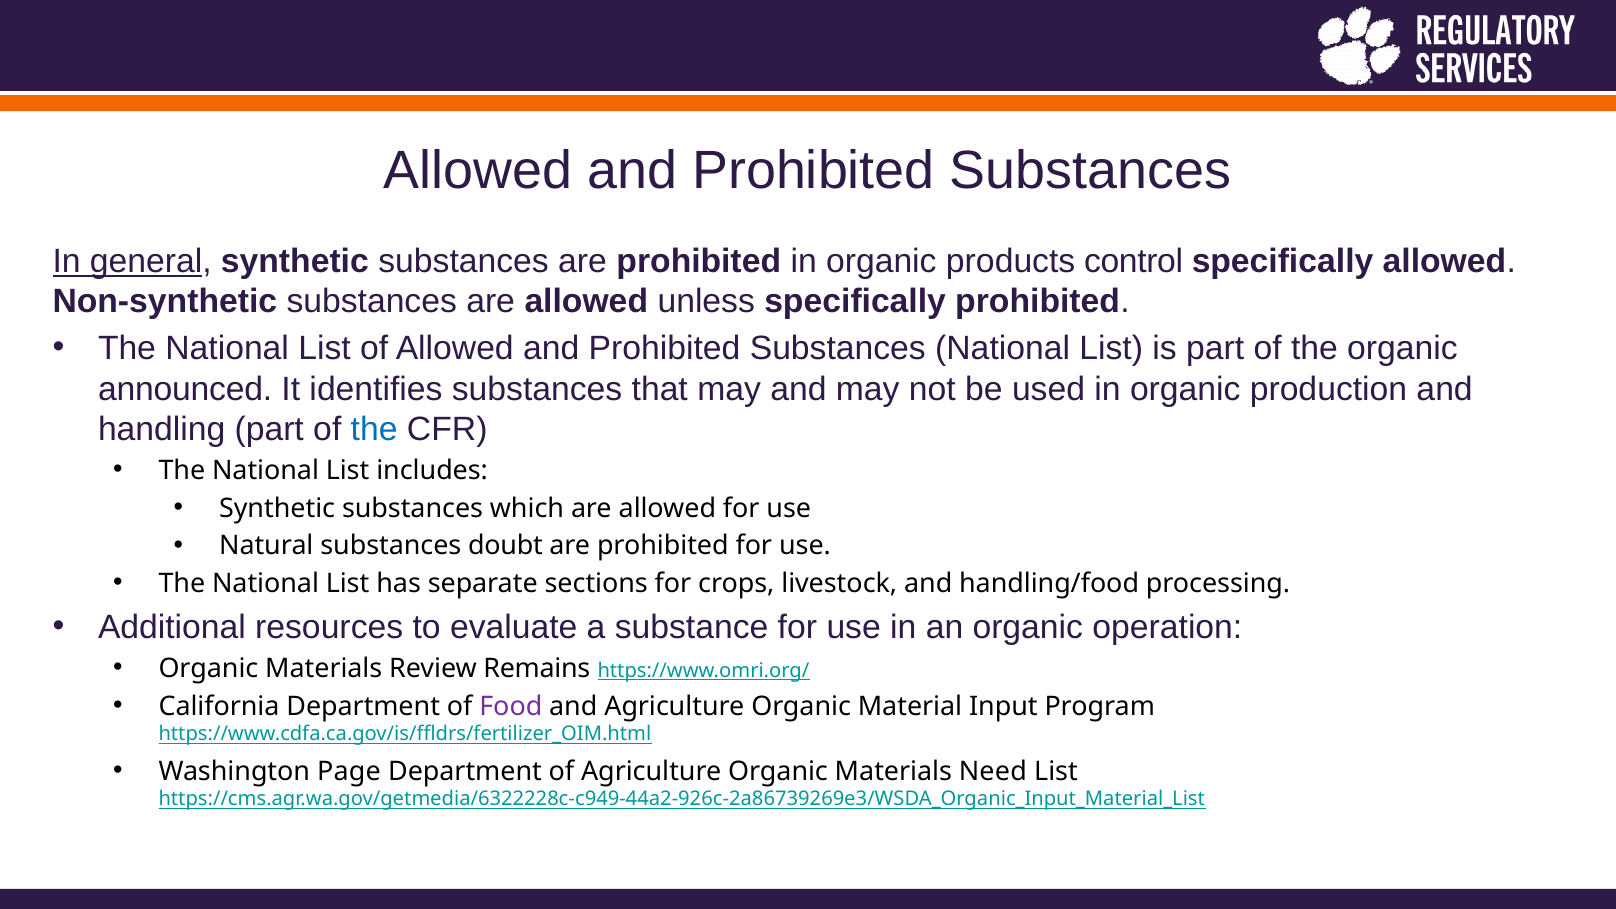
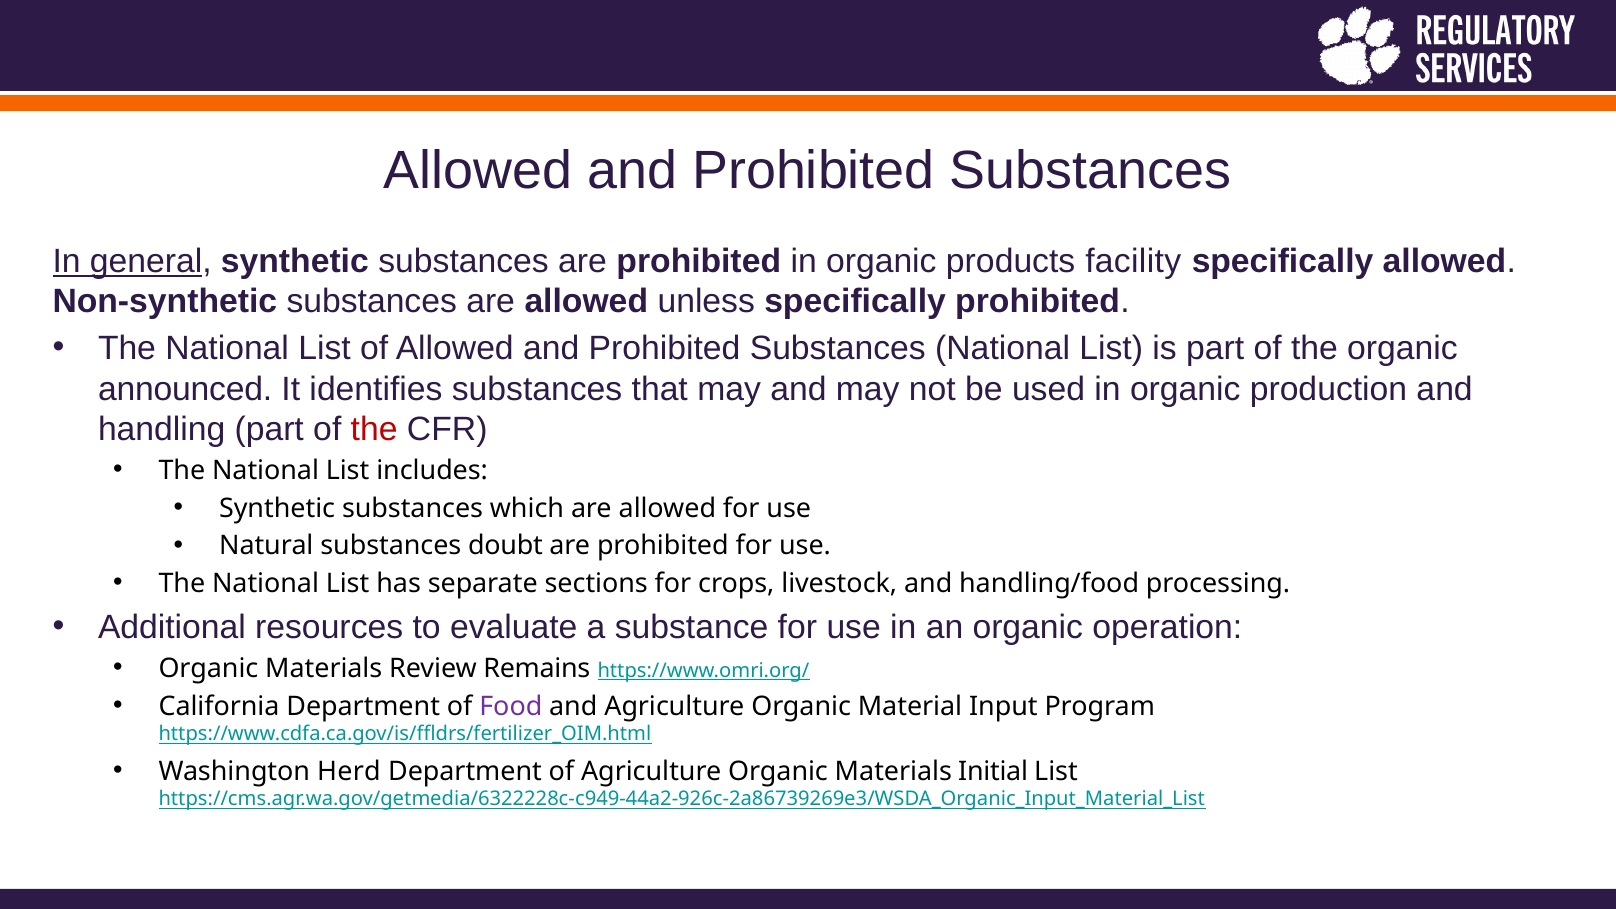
control: control -> facility (1133, 261)
the colour: blue -> red (374, 429)
Page: Page -> Herd (349, 771)
Need: Need -> Initial (993, 771)
